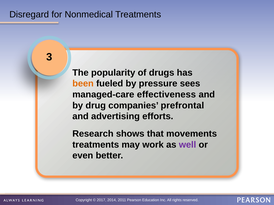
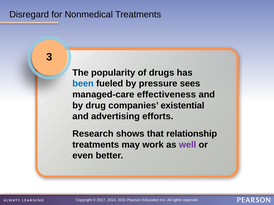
been colour: orange -> blue (83, 84)
prefrontal: prefrontal -> existential (182, 106)
movements: movements -> relationship (192, 134)
